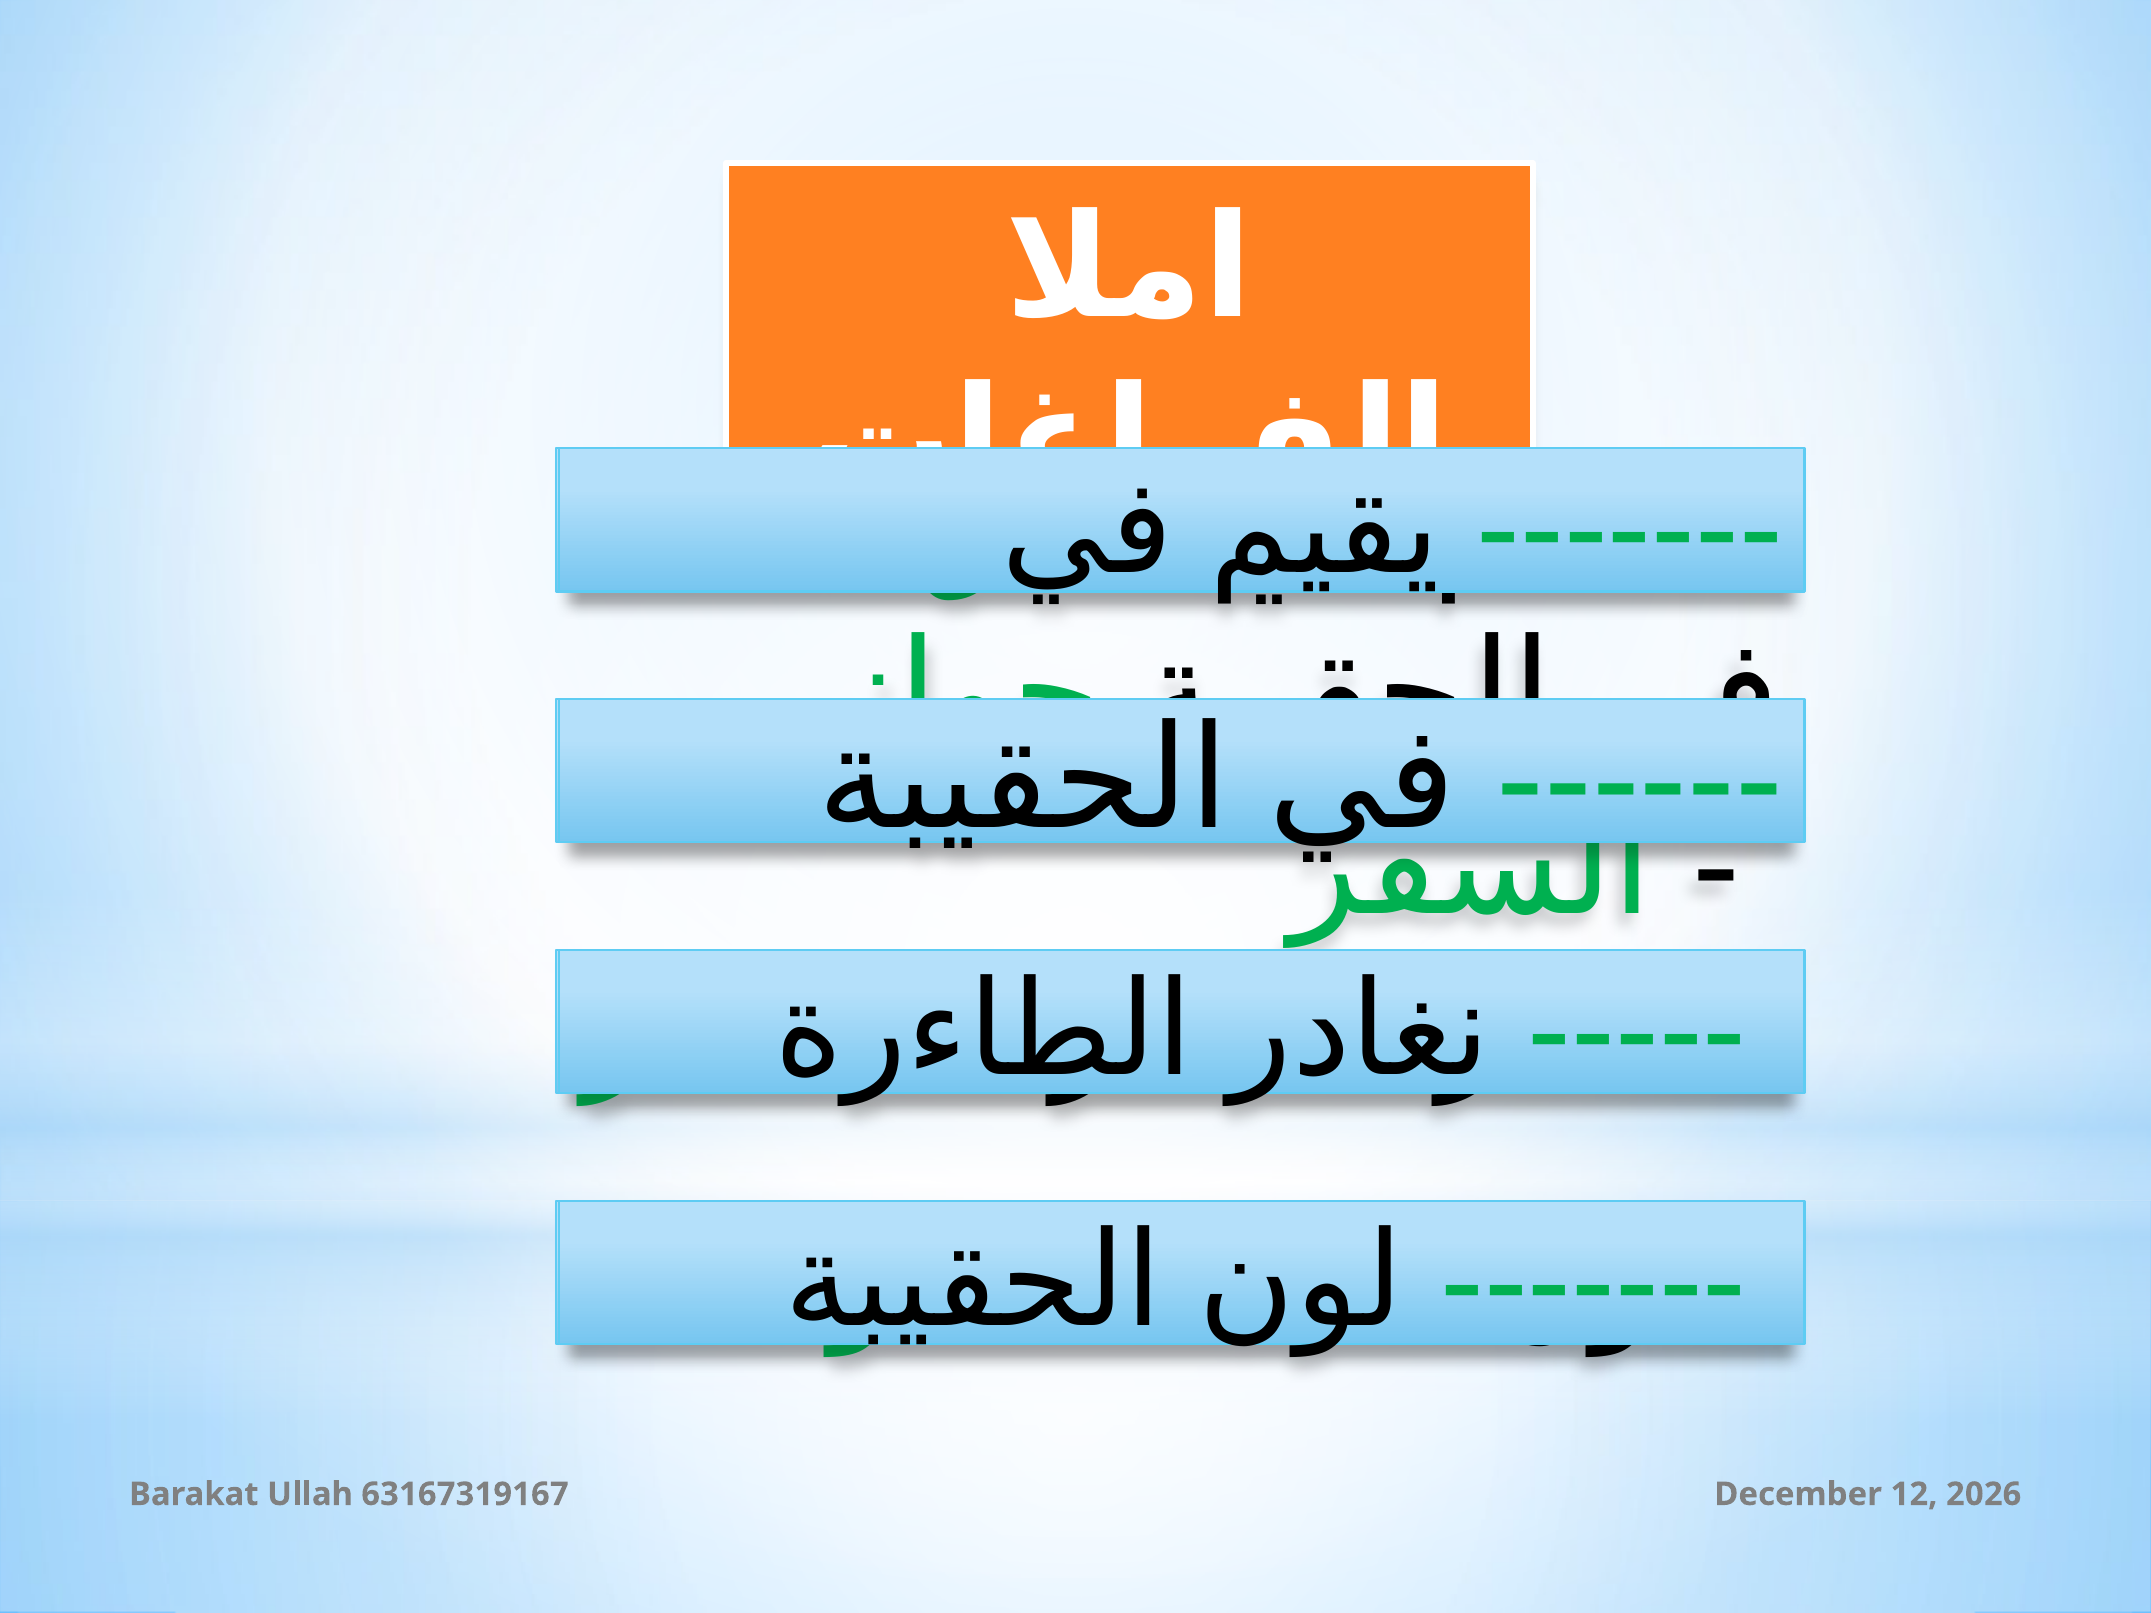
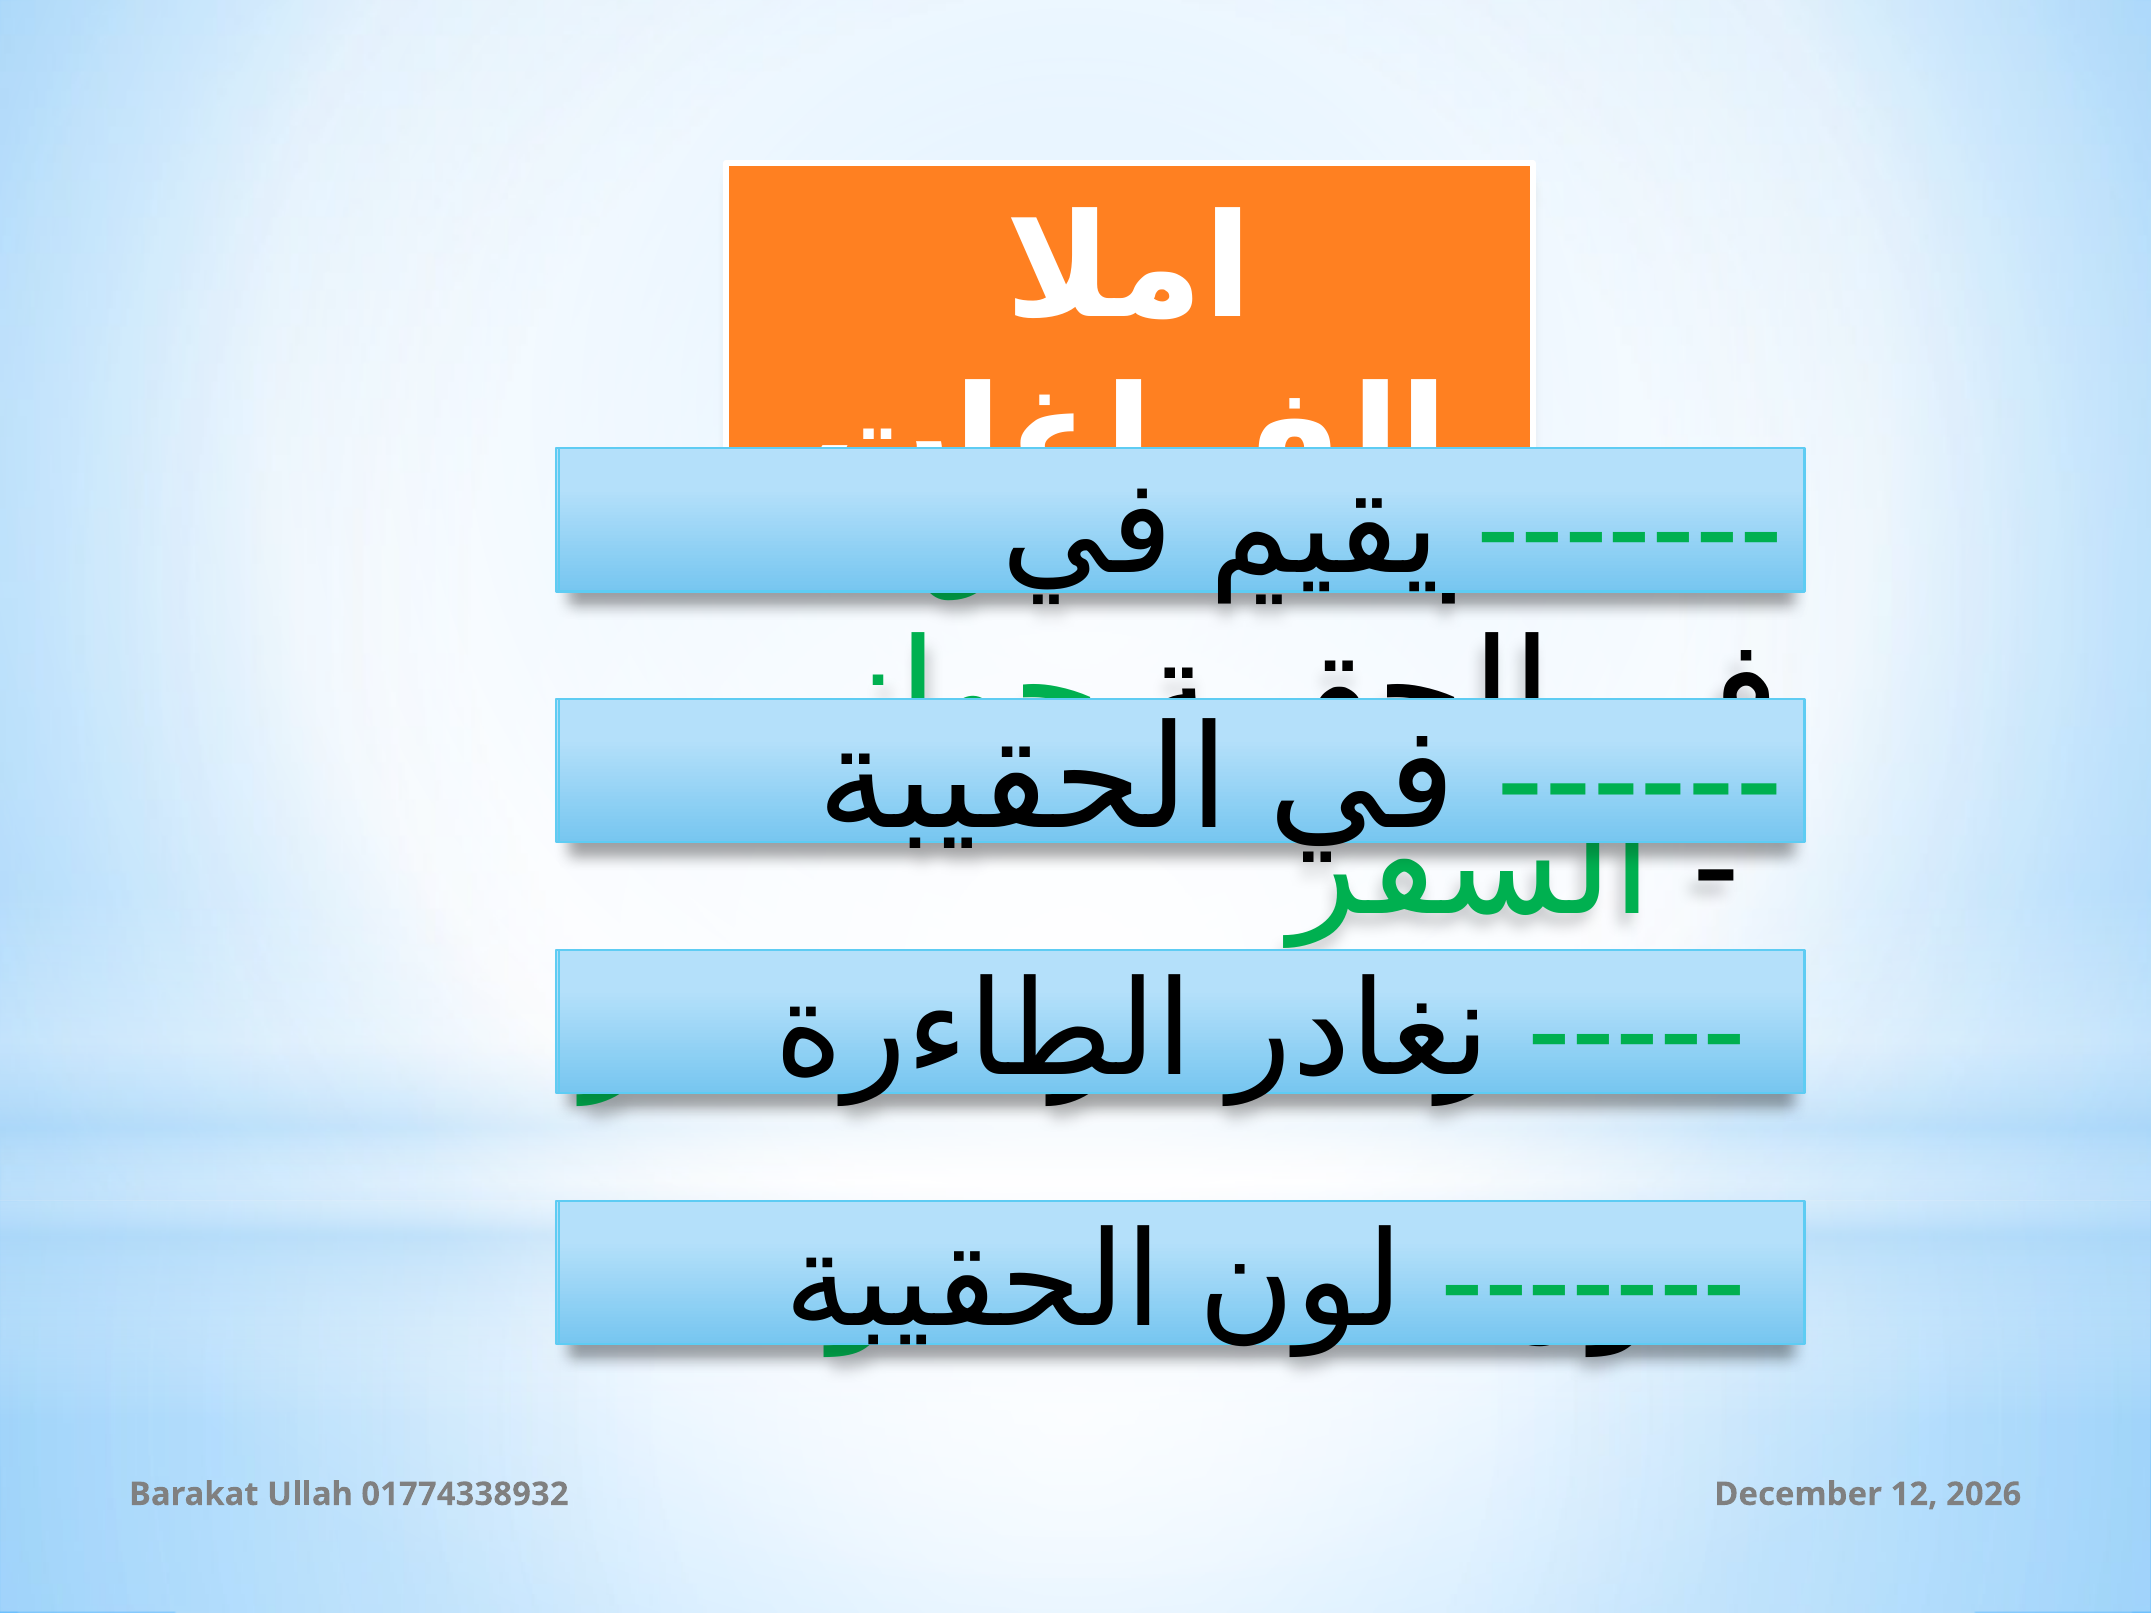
63167319167: 63167319167 -> 01774338932 (465, 1494)
